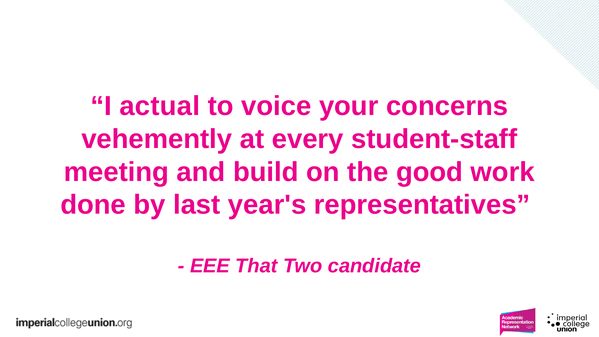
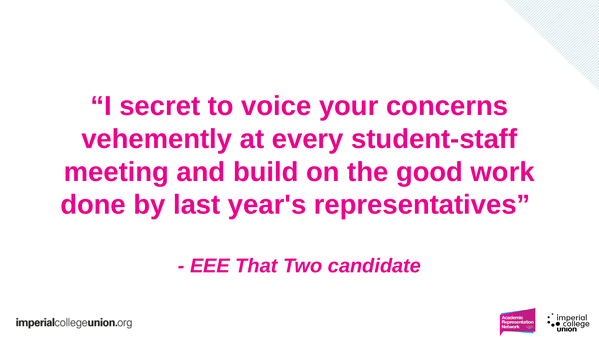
actual: actual -> secret (160, 106)
